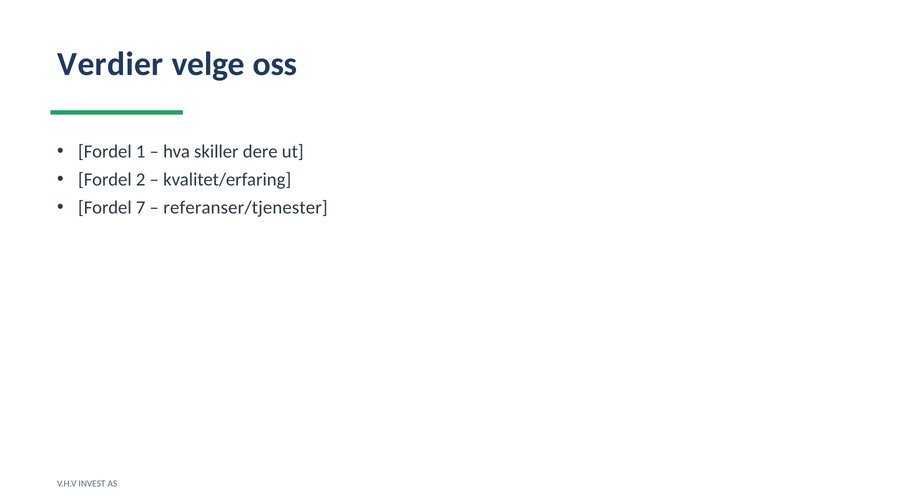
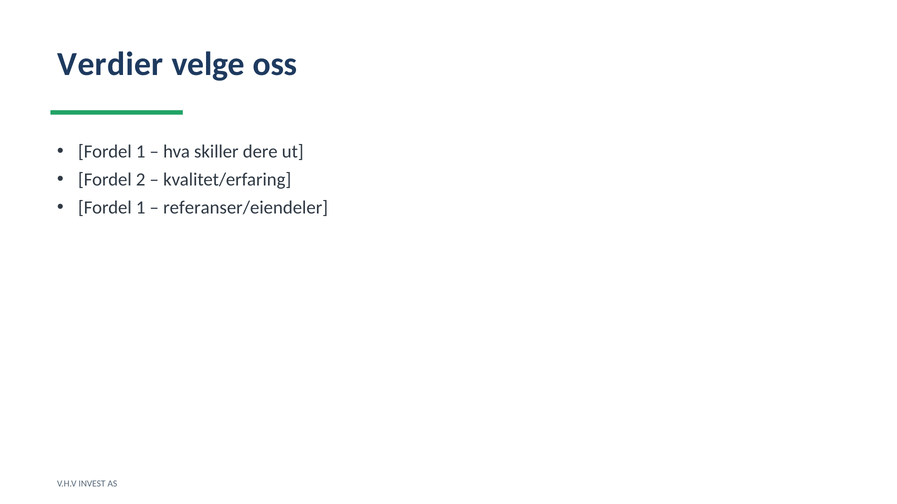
7: 7 -> 1 (141, 208)
referanser/tjenester: referanser/tjenester -> referanser/eiendeler (246, 208)
